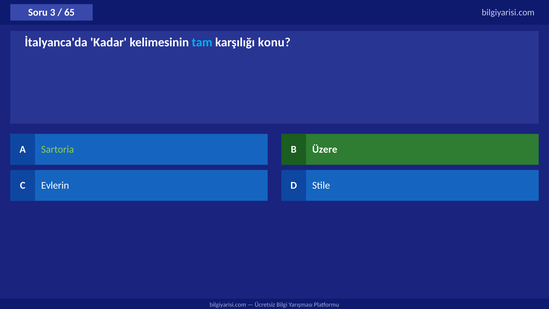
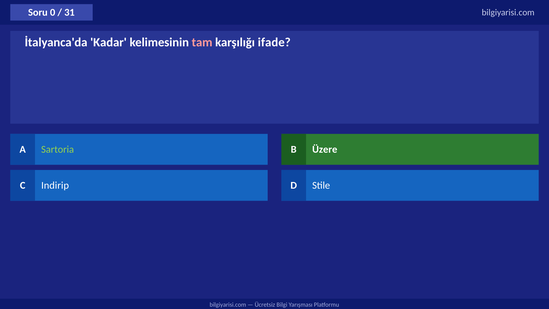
3: 3 -> 0 (53, 13)
65: 65 -> 31 (69, 13)
tam colour: light blue -> pink (202, 42)
konu: konu -> ifade (274, 42)
Evlerin: Evlerin -> Indirip (55, 185)
